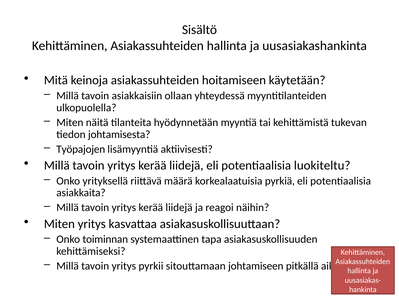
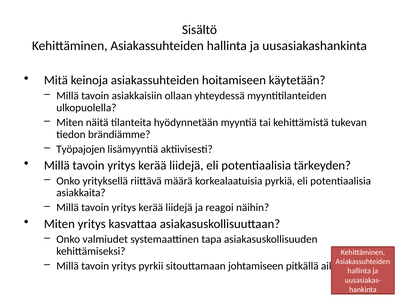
johtamisesta: johtamisesta -> brändiämme (119, 135)
luokiteltu: luokiteltu -> tärkeyden (322, 166)
toiminnan: toiminnan -> valmiudet (105, 239)
